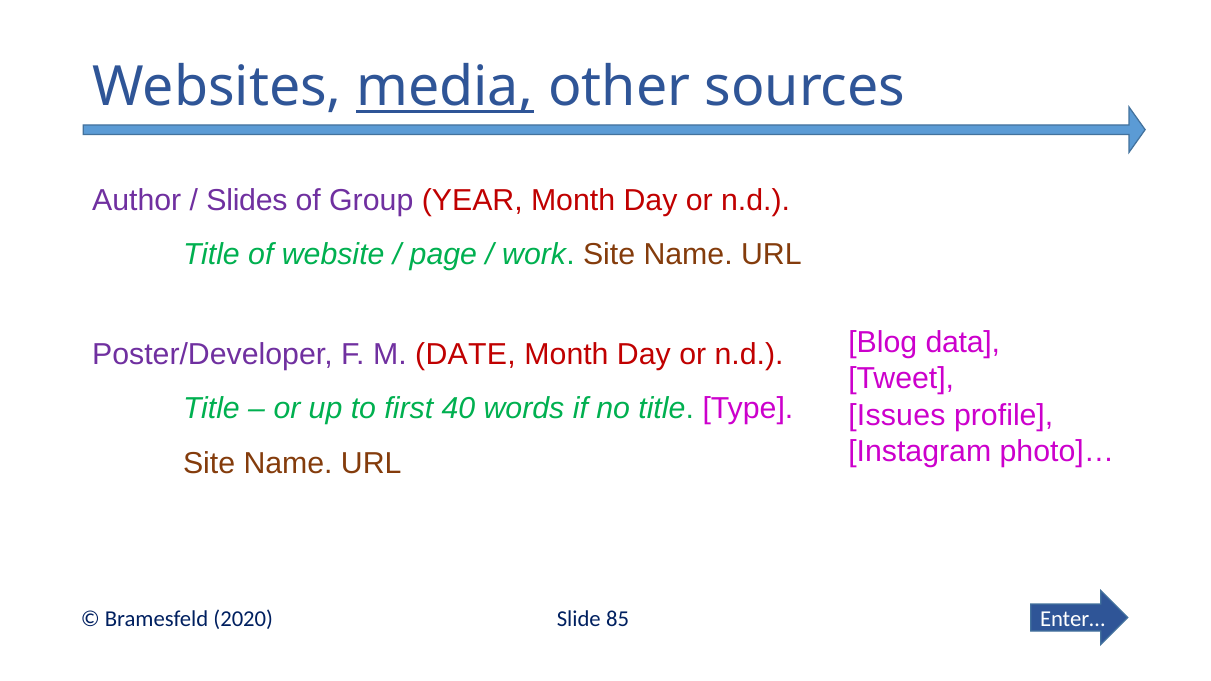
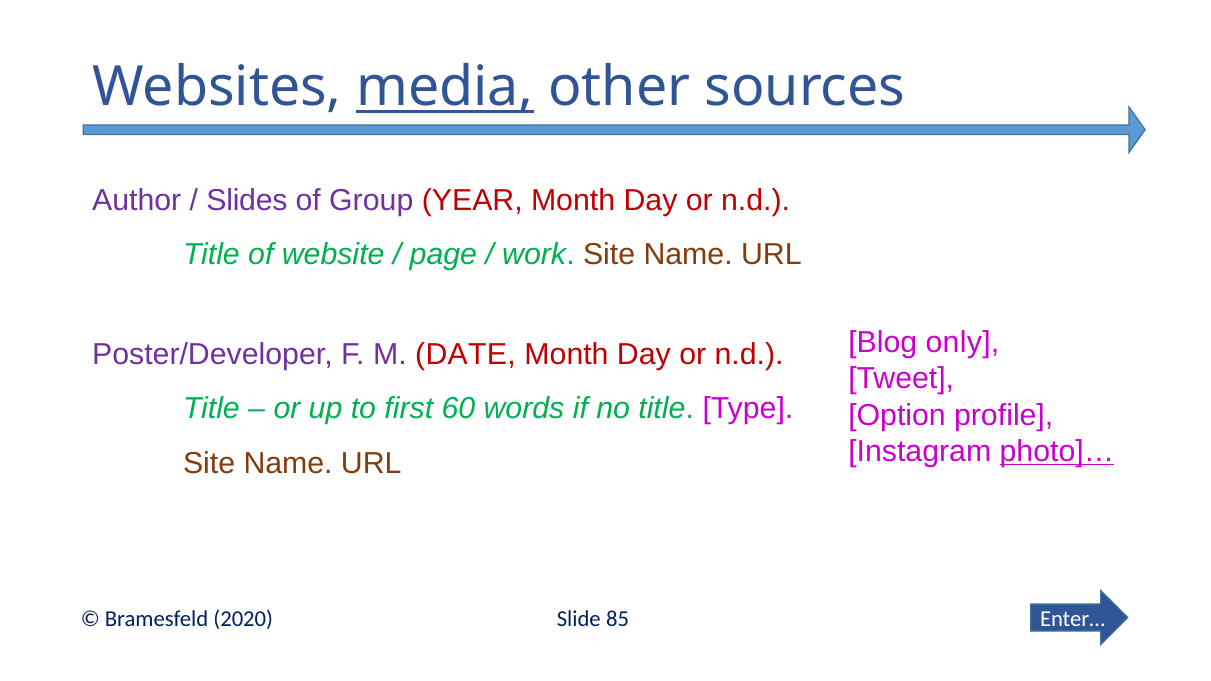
data: data -> only (962, 343)
40: 40 -> 60 (458, 409)
Issues: Issues -> Option (897, 415)
photo]… underline: none -> present (1057, 452)
